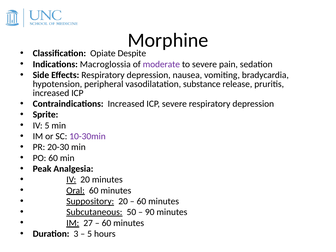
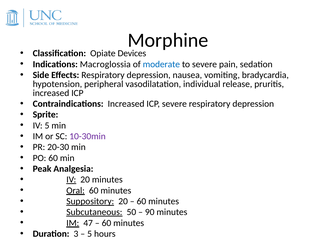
Despite: Despite -> Devices (132, 53)
moderate colour: purple -> blue (161, 64)
substance: substance -> individual (202, 84)
27: 27 -> 47 (88, 223)
